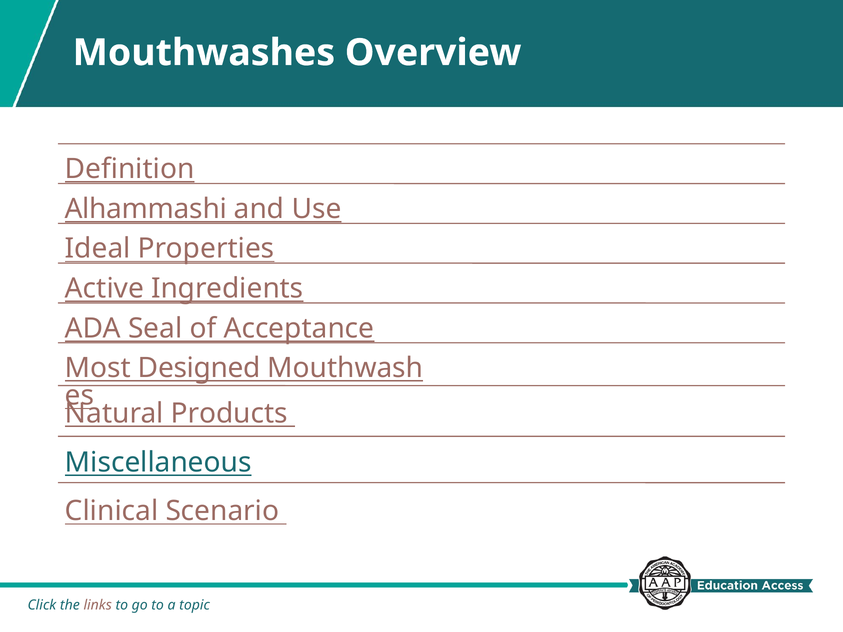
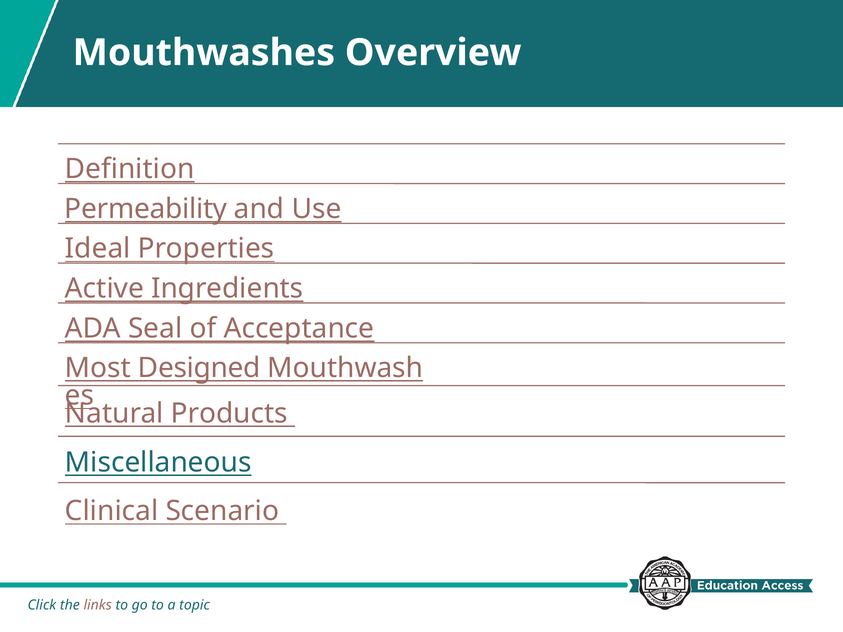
Alhammashi: Alhammashi -> Permeability (146, 209)
